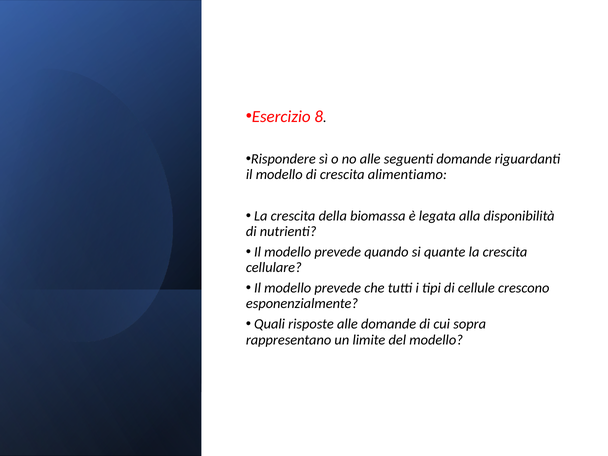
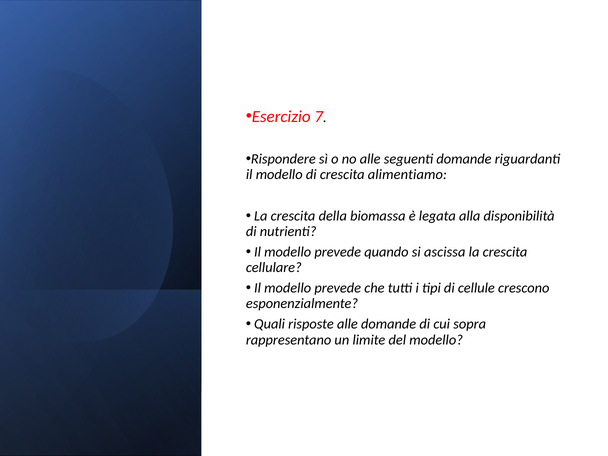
8: 8 -> 7 (319, 117)
quante: quante -> ascissa (445, 252)
